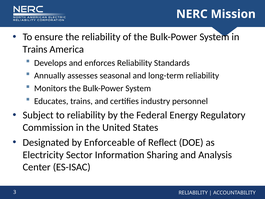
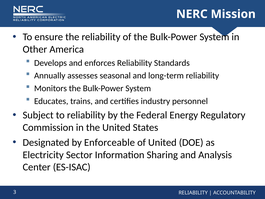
Trains: Trains -> Other (35, 49)
of Reflect: Reflect -> United (162, 142)
